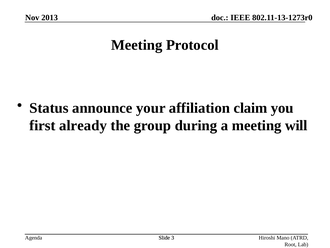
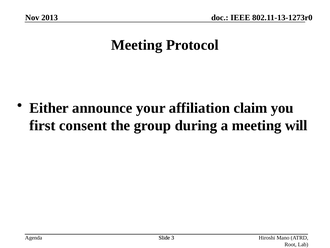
Status: Status -> Either (49, 108)
already: already -> consent (83, 125)
